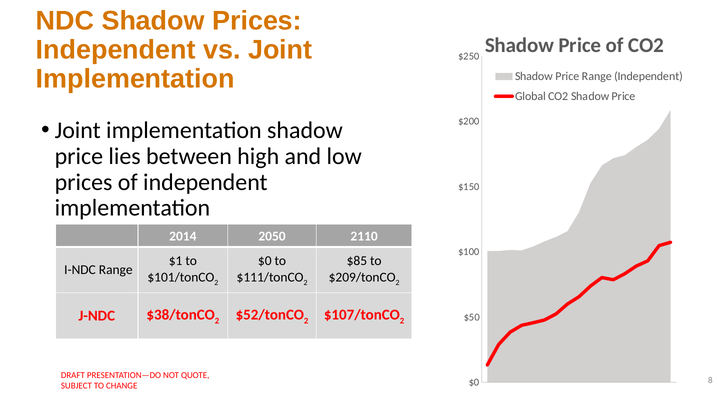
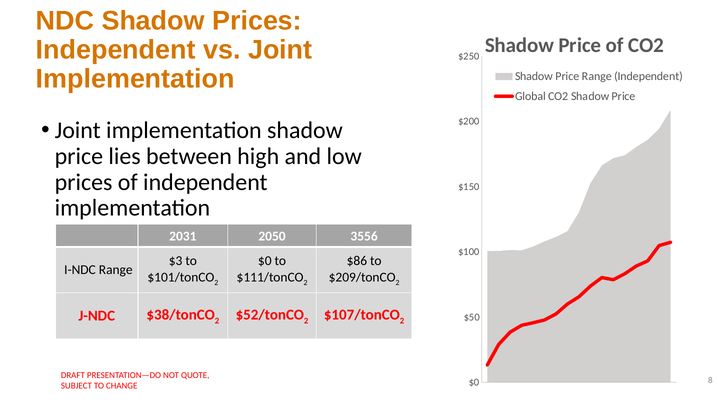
2014: 2014 -> 2031 (183, 236)
2110: 2110 -> 3556 (364, 236)
$1: $1 -> $3 (176, 261)
$85: $85 -> $86 (357, 261)
